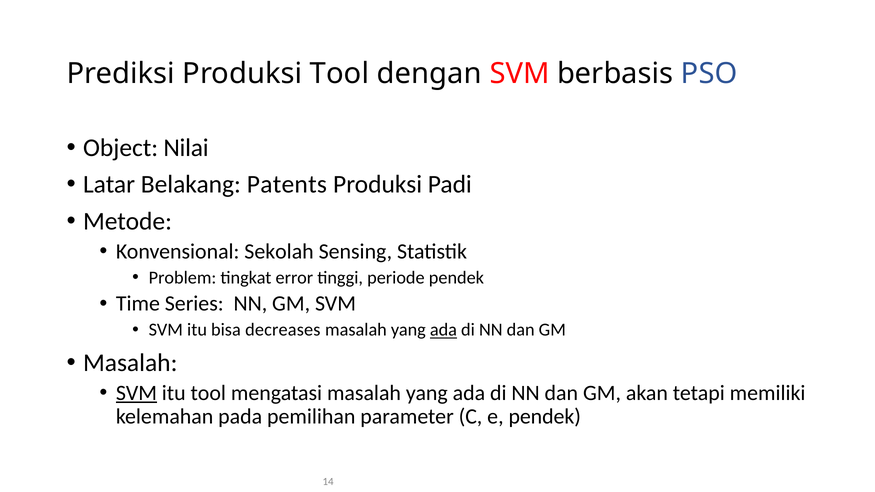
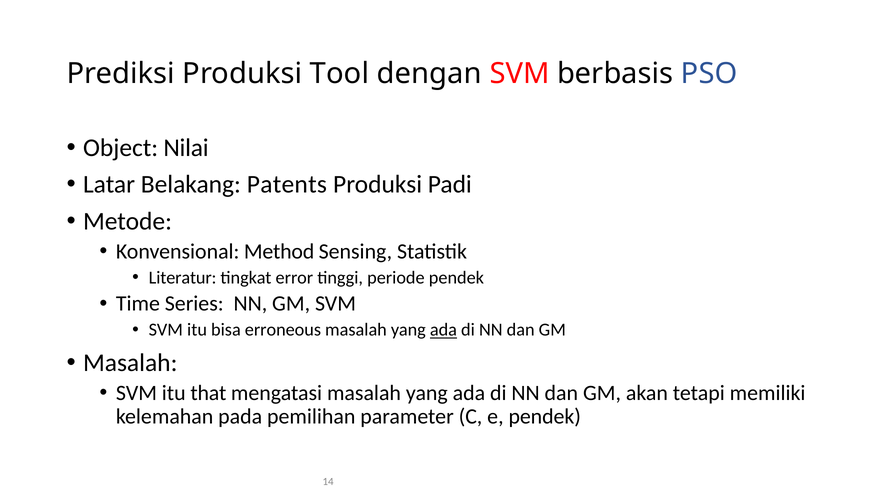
Sekolah: Sekolah -> Method (279, 251)
Problem: Problem -> Literatur (183, 278)
decreases: decreases -> erroneous (283, 330)
SVM underline: present -> none (136, 393)
itu tool: tool -> that (208, 393)
